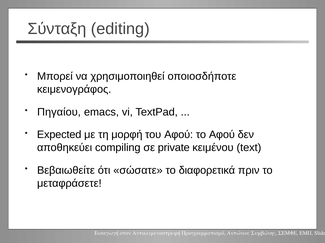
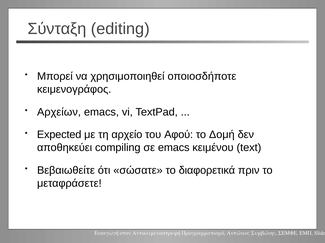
Πηγαίου: Πηγαίου -> Αρχείων (59, 112)
μορφή: μορφή -> αρχείο (127, 135)
το Αφού: Αφού -> Δομή (222, 135)
σε private: private -> emacs (174, 148)
